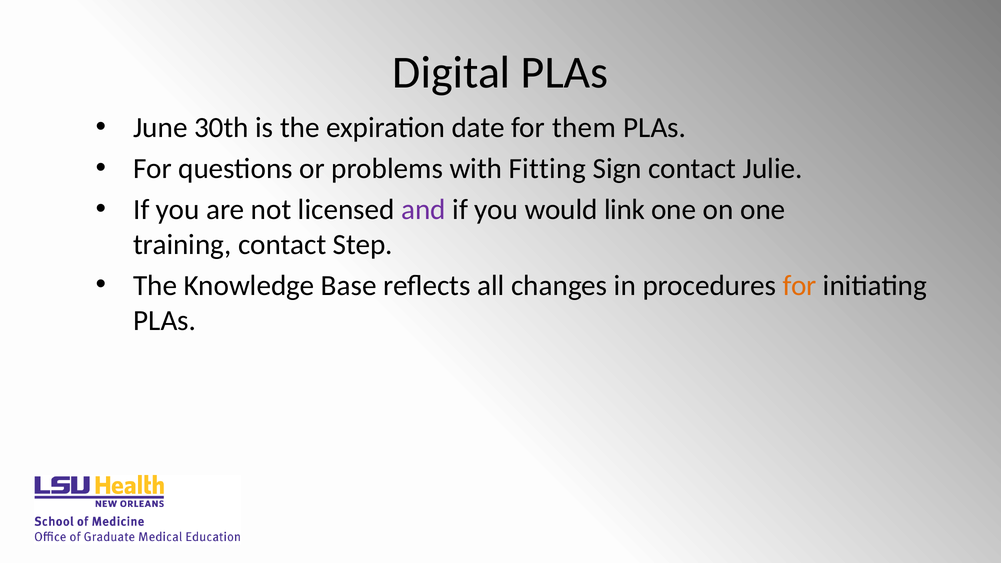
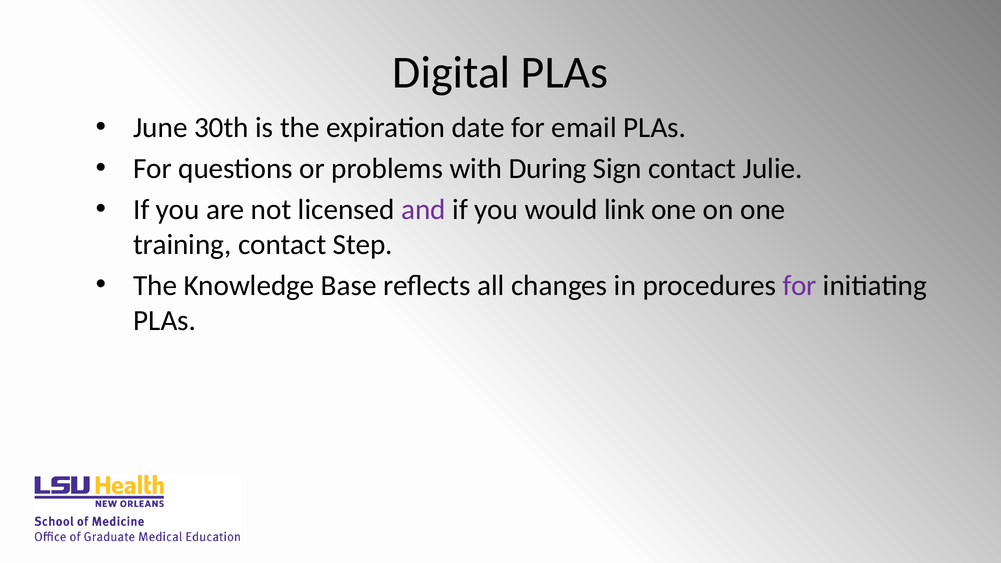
them: them -> email (584, 128)
Fitting: Fitting -> During (548, 169)
for colour: orange -> purple (800, 285)
